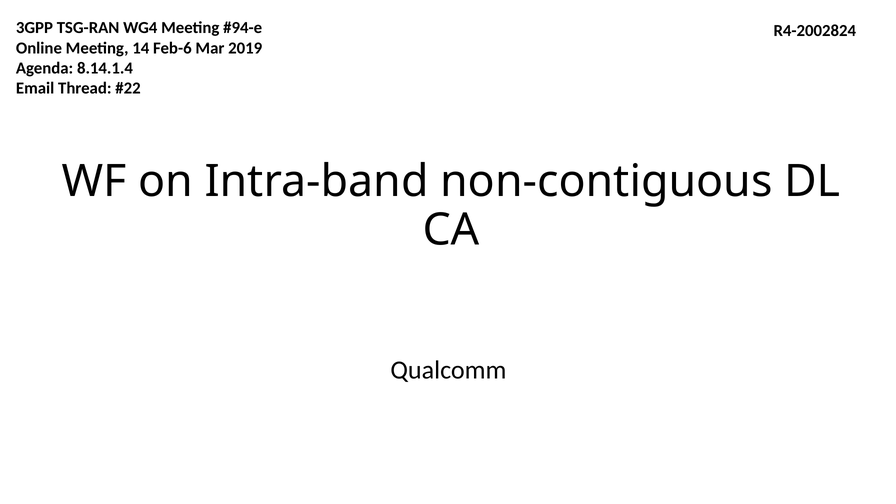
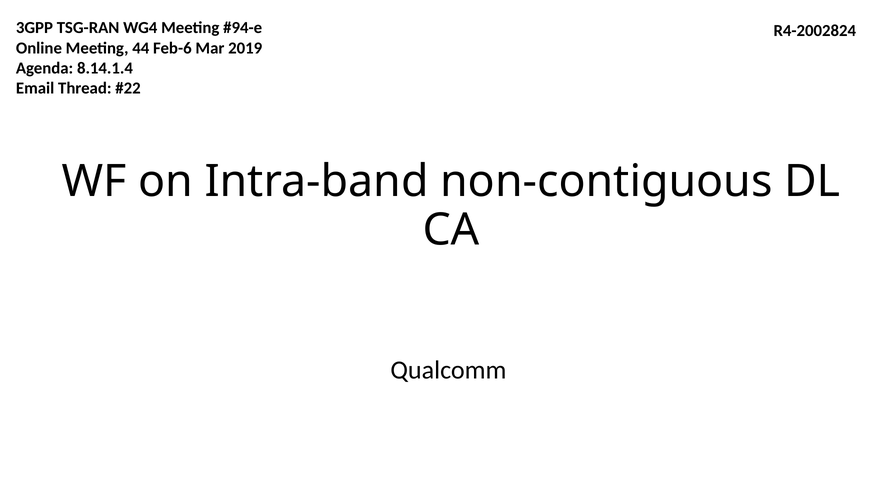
14: 14 -> 44 (141, 48)
